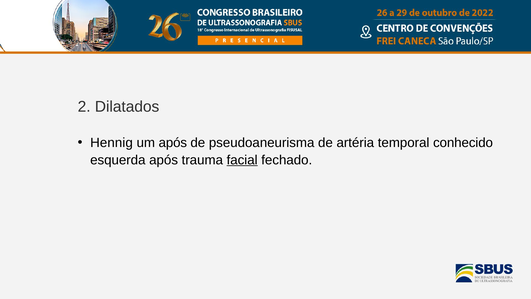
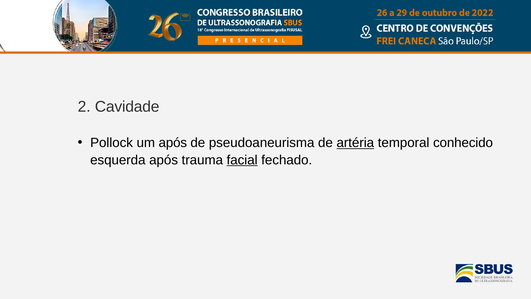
Dilatados: Dilatados -> Cavidade (127, 107)
Hennig: Hennig -> Pollock (112, 143)
artéria underline: none -> present (355, 143)
